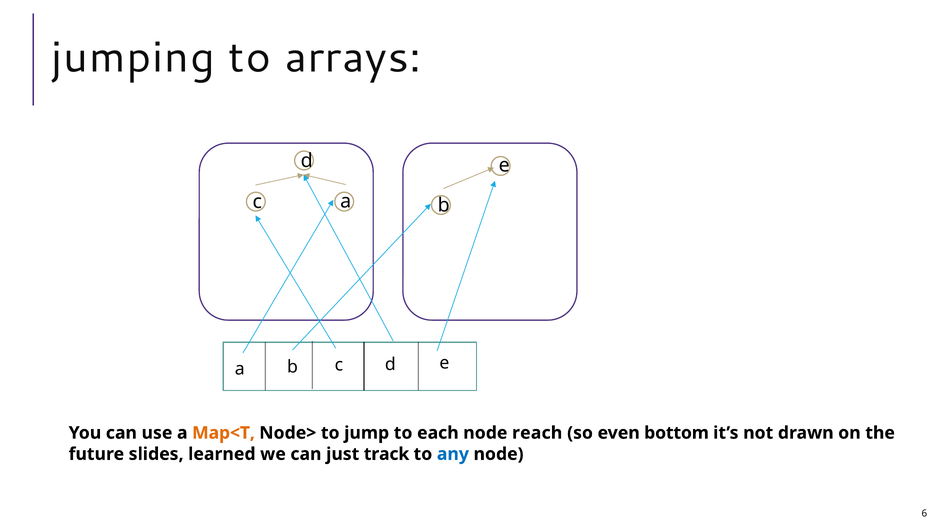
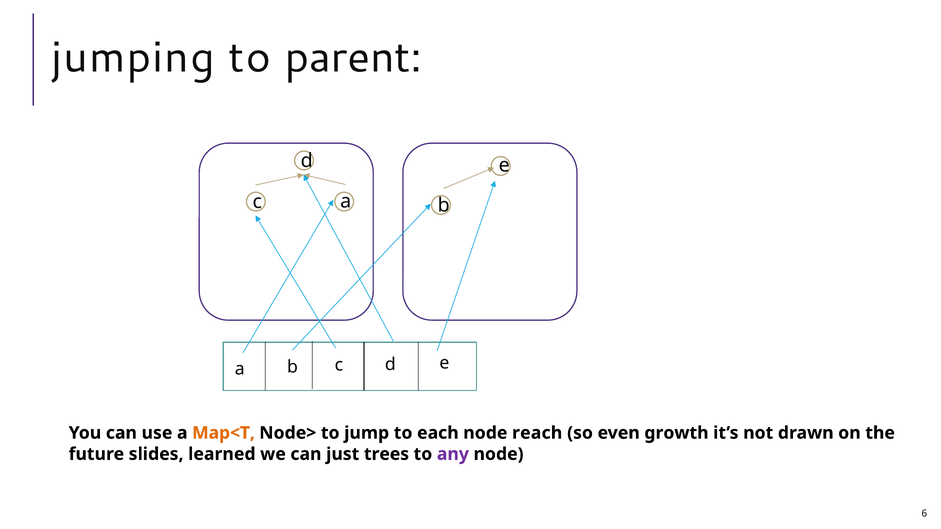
arrays: arrays -> parent (353, 58)
bottom: bottom -> growth (676, 433)
track: track -> trees (387, 454)
any colour: blue -> purple (453, 454)
